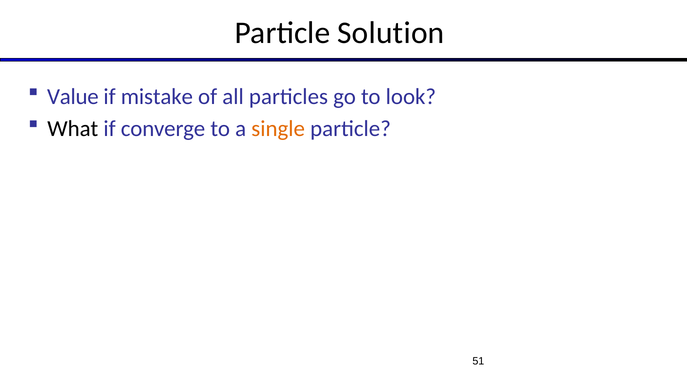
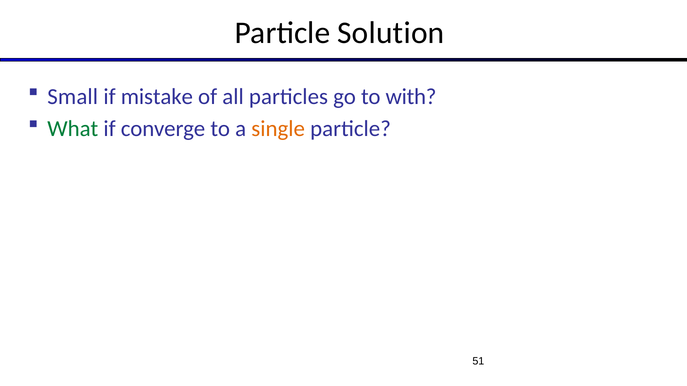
Value: Value -> Small (73, 97)
look: look -> with (411, 97)
What colour: black -> green (73, 129)
